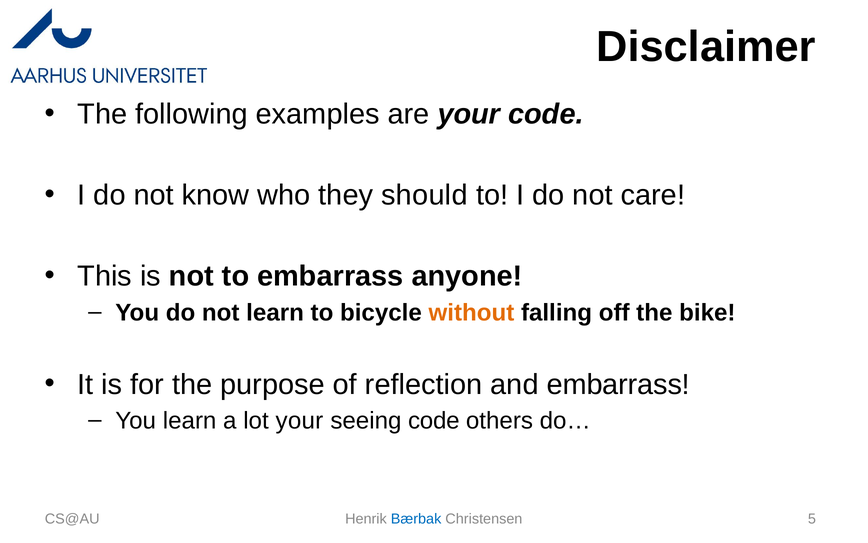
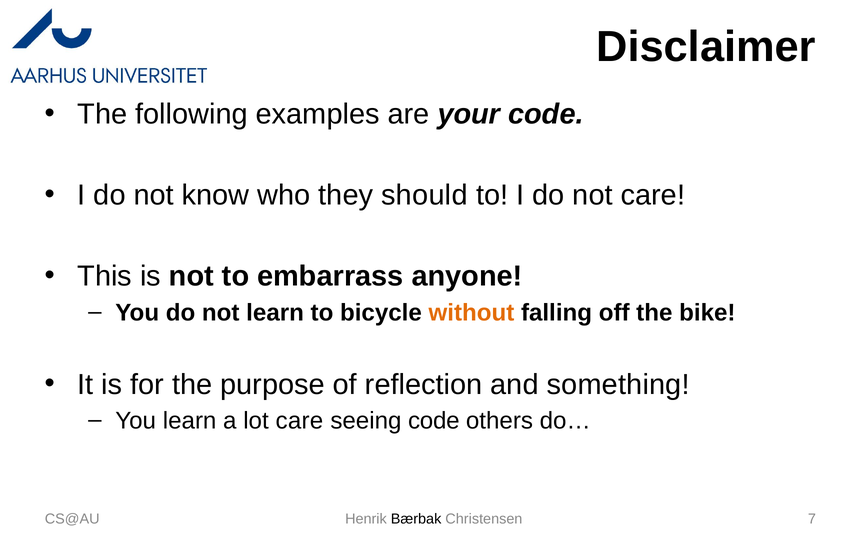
and embarrass: embarrass -> something (618, 384)
lot your: your -> care (299, 420)
Bærbak colour: blue -> black (416, 518)
5: 5 -> 7 (812, 518)
